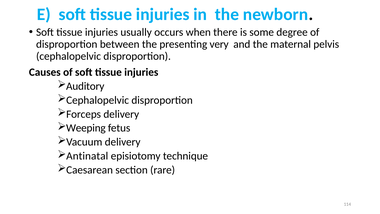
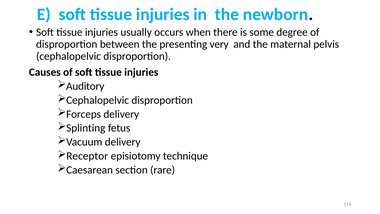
Weeping: Weeping -> Splinting (86, 128)
Antinatal: Antinatal -> Receptor (87, 156)
